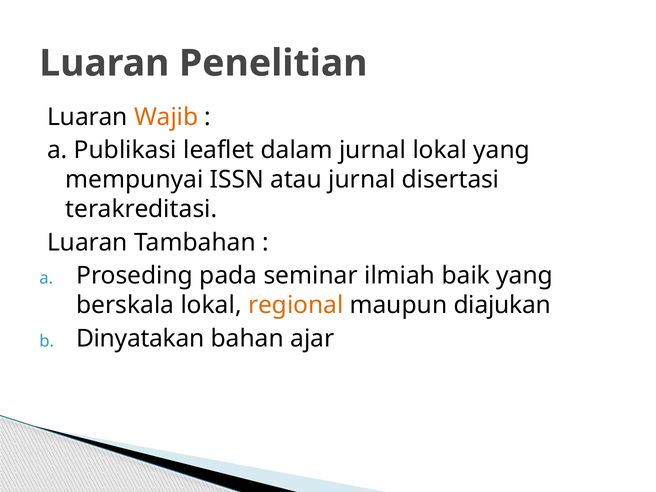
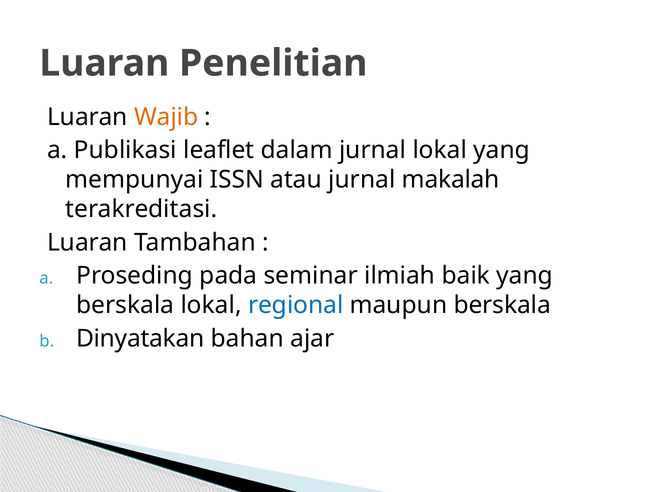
disertasi: disertasi -> makalah (451, 180)
regional colour: orange -> blue (296, 305)
maupun diajukan: diajukan -> berskala (502, 305)
